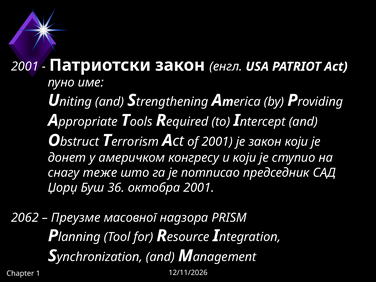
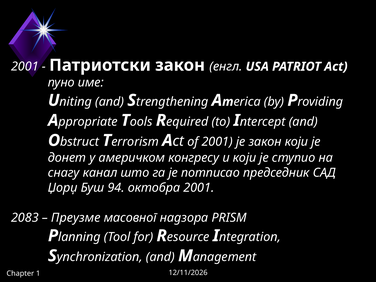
теже: теже -> канал (100, 173)
36: 36 -> 94 (116, 188)
2062: 2062 -> 2083 (25, 218)
